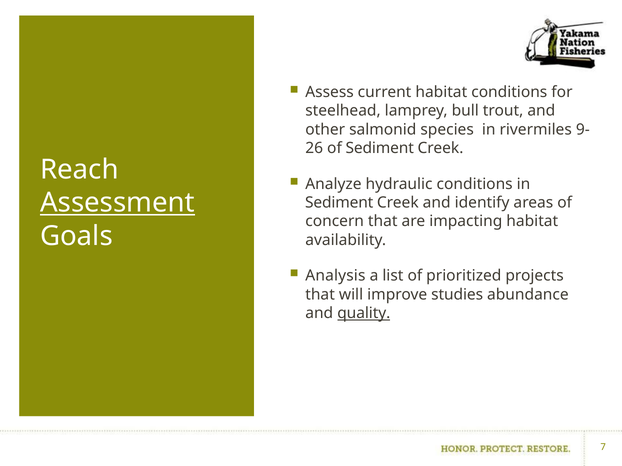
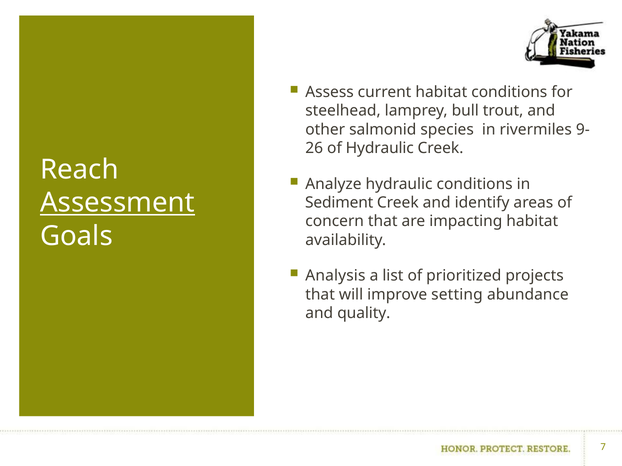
of Sediment: Sediment -> Hydraulic (380, 148)
studies: studies -> setting (457, 295)
quality underline: present -> none (364, 313)
